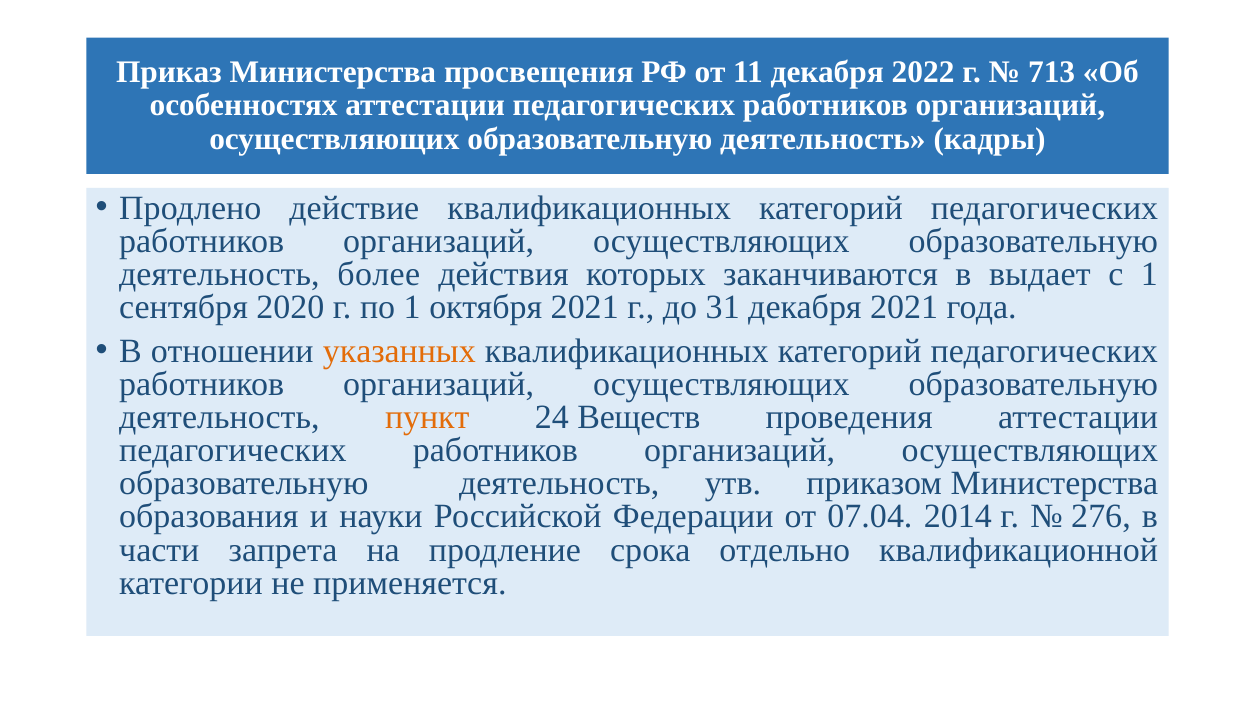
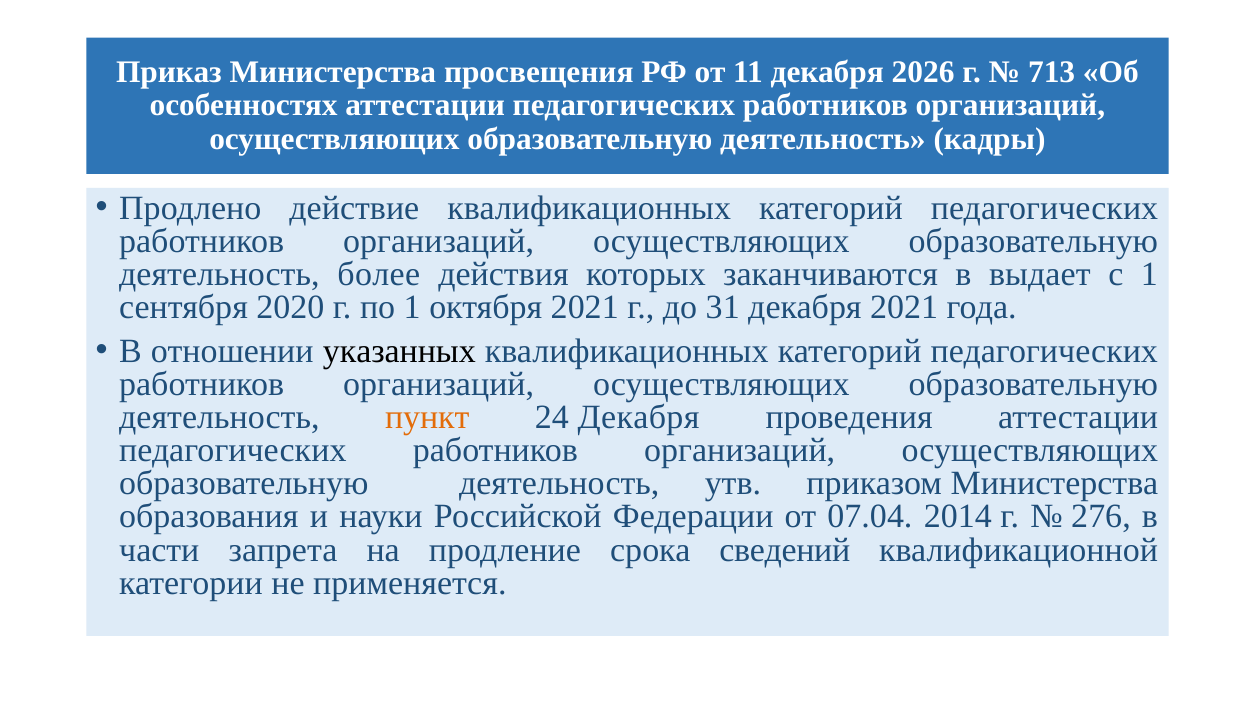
2022: 2022 -> 2026 (923, 72)
указанных colour: orange -> black (399, 352)
24 Веществ: Веществ -> Декабря (639, 418)
отдельно: отдельно -> сведений (785, 550)
